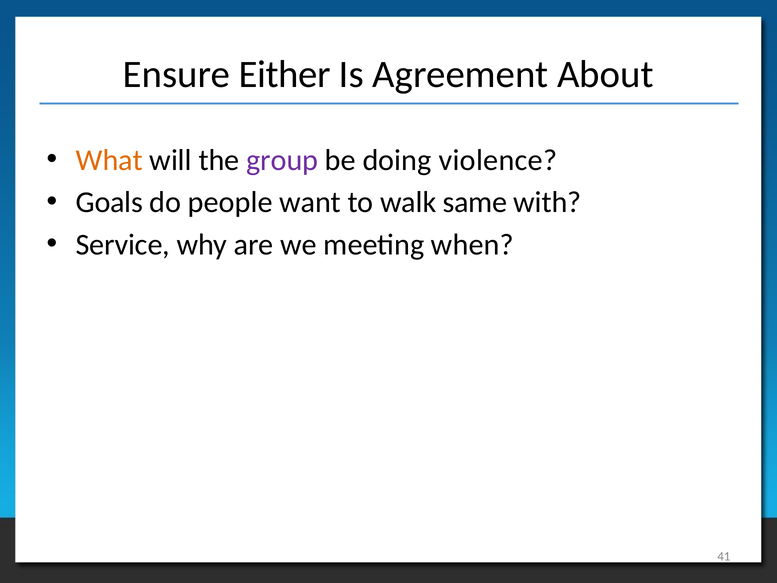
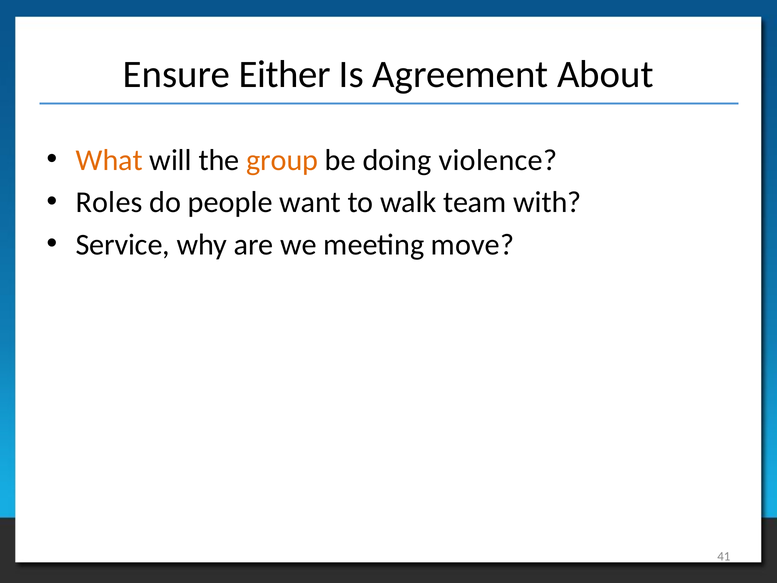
group colour: purple -> orange (282, 160)
Goals: Goals -> Roles (109, 202)
same: same -> team (475, 202)
when: when -> move (473, 245)
